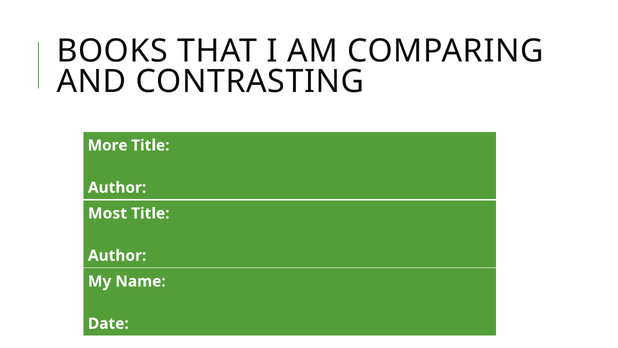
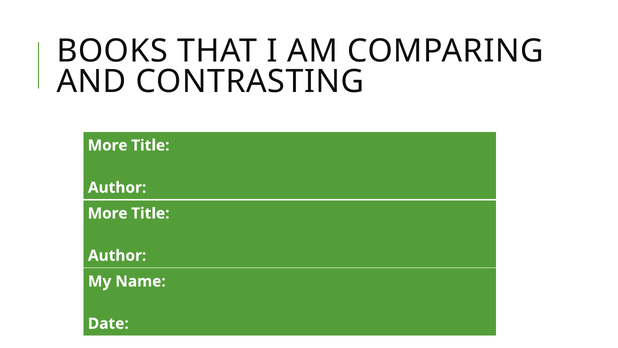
Most: Most -> More (108, 213)
